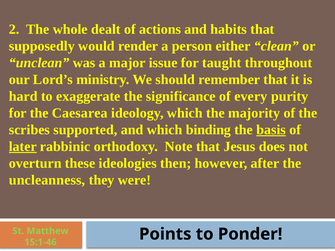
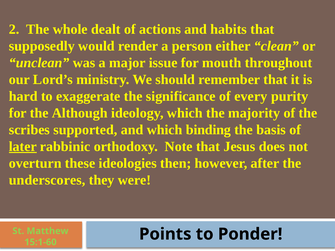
taught: taught -> mouth (222, 63)
Caesarea: Caesarea -> Although (80, 113)
basis underline: present -> none (271, 130)
uncleanness: uncleanness -> underscores (47, 180)
15:1-46: 15:1-46 -> 15:1-60 (40, 242)
